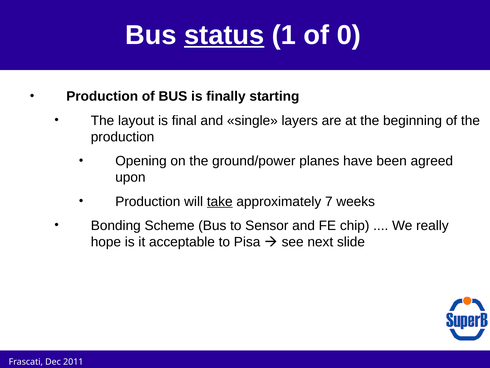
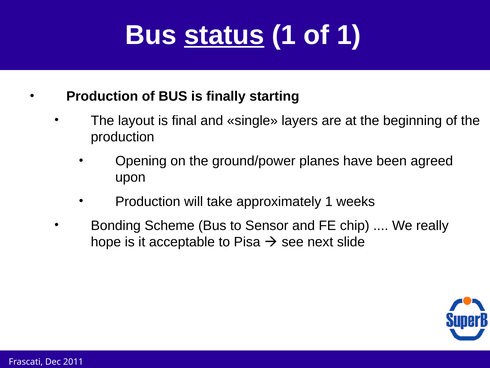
of 0: 0 -> 1 (349, 35)
take underline: present -> none (220, 201)
approximately 7: 7 -> 1 (329, 201)
